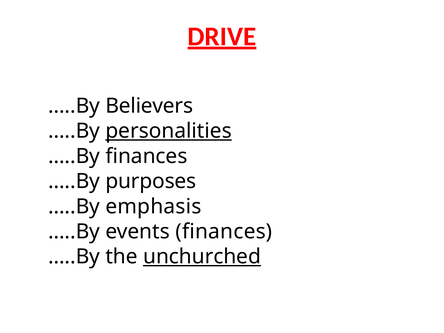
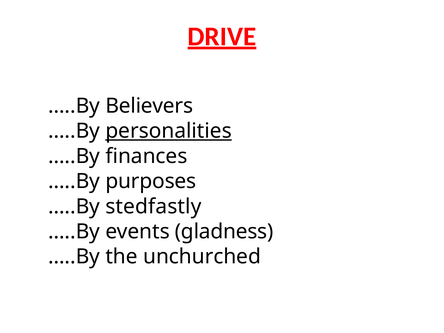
emphasis: emphasis -> stedfastly (153, 206)
events finances: finances -> gladness (224, 232)
unchurched underline: present -> none (202, 257)
